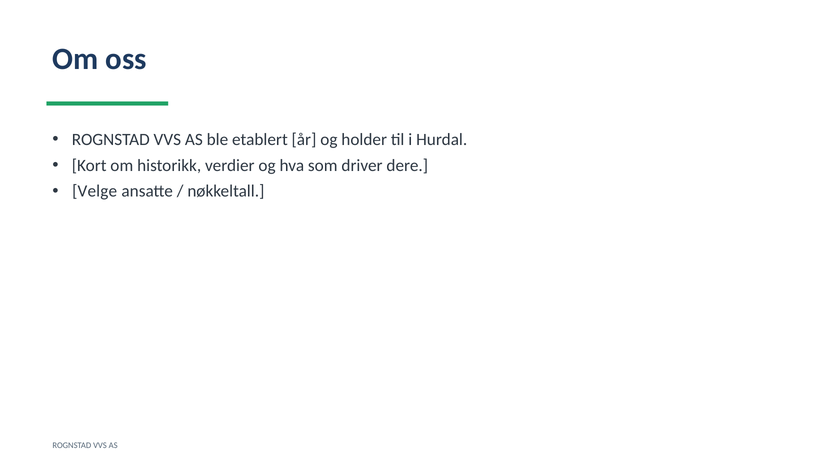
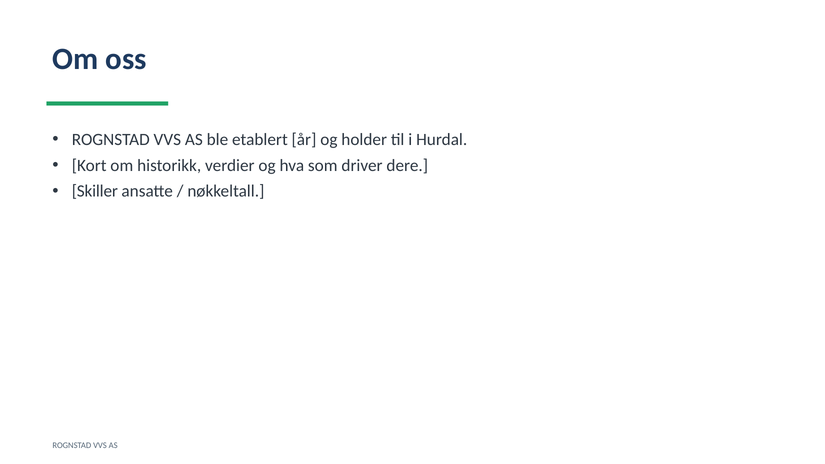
Velge: Velge -> Skiller (95, 191)
